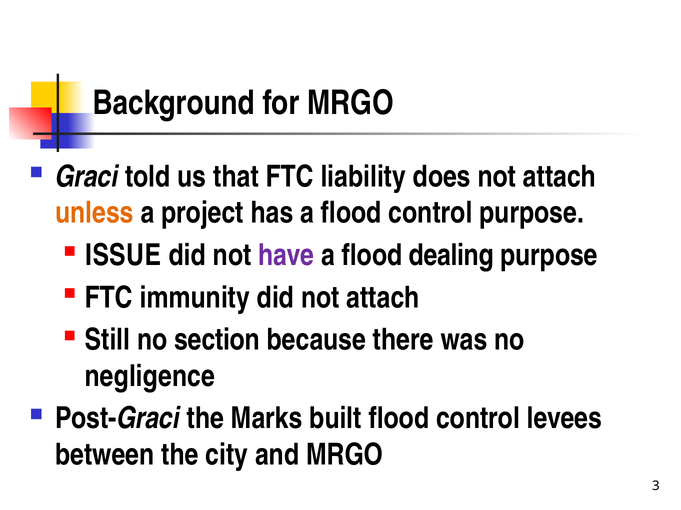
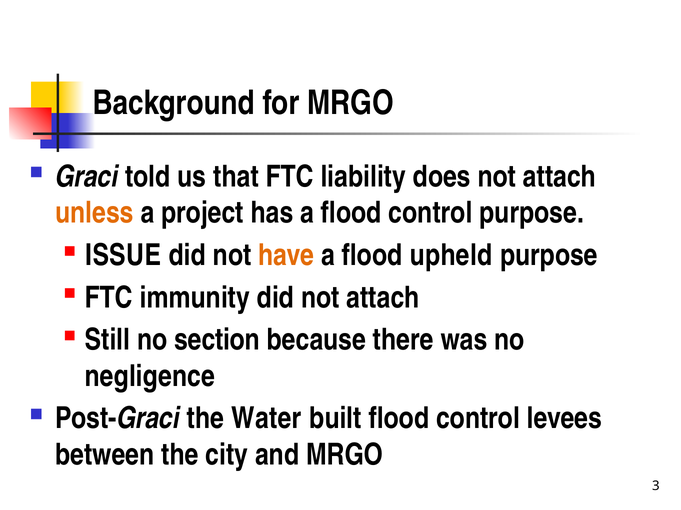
have colour: purple -> orange (286, 256)
dealing: dealing -> upheld (451, 256)
Marks: Marks -> Water (267, 419)
